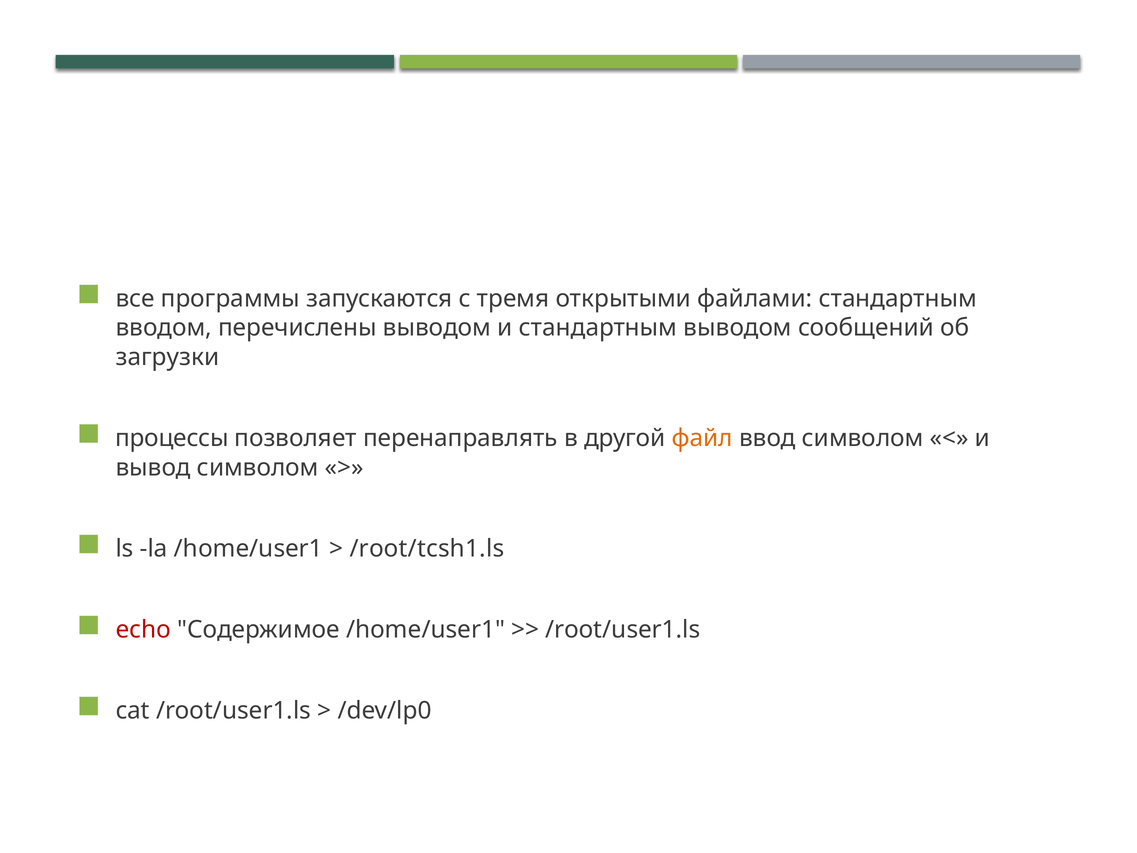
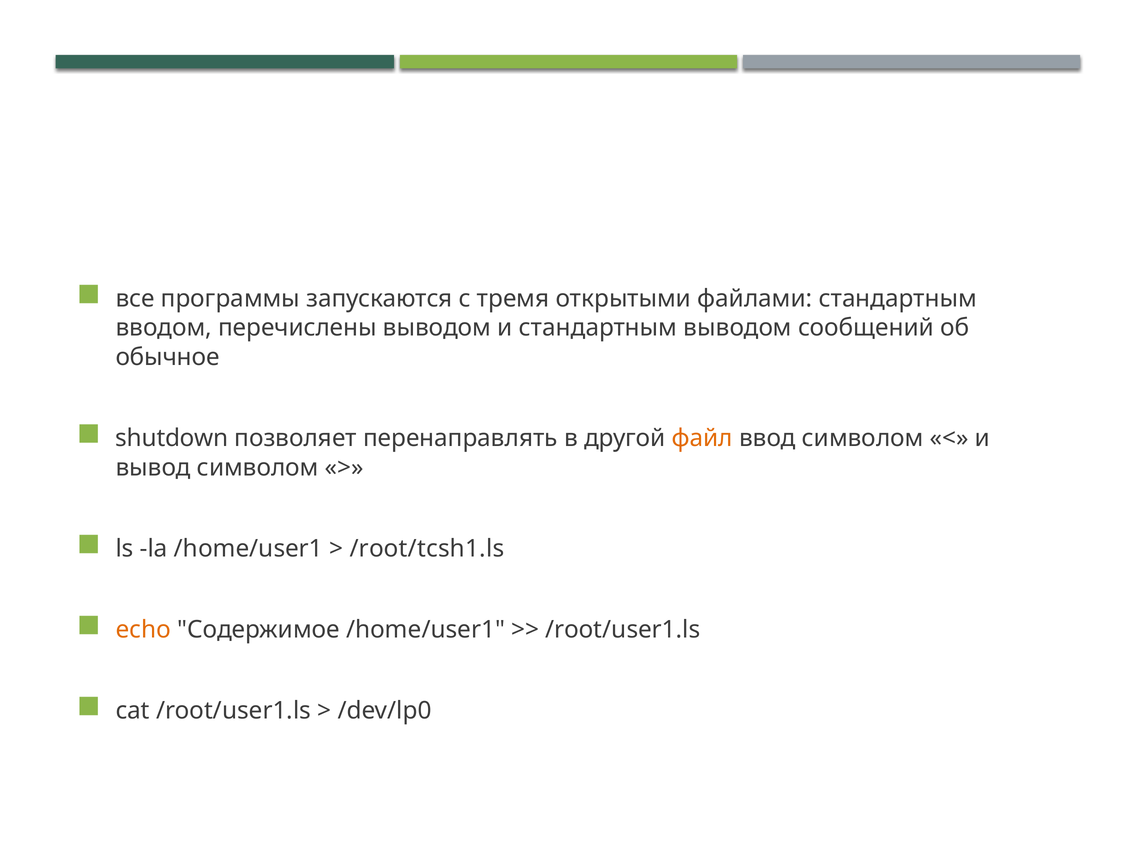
загрузки: загрузки -> обычное (168, 357)
процессы: процессы -> shutdown (172, 438)
echo colour: red -> orange (143, 629)
